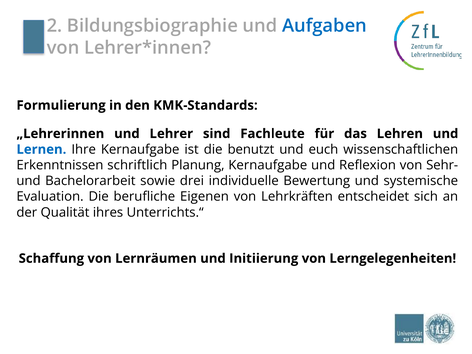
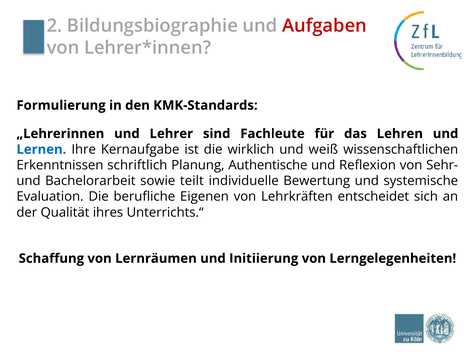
Aufgaben colour: blue -> red (324, 26)
benutzt: benutzt -> wirklich (251, 149)
euch: euch -> weiß (323, 149)
Planung Kernaufgabe: Kernaufgabe -> Authentische (268, 165)
drei: drei -> teilt (192, 181)
